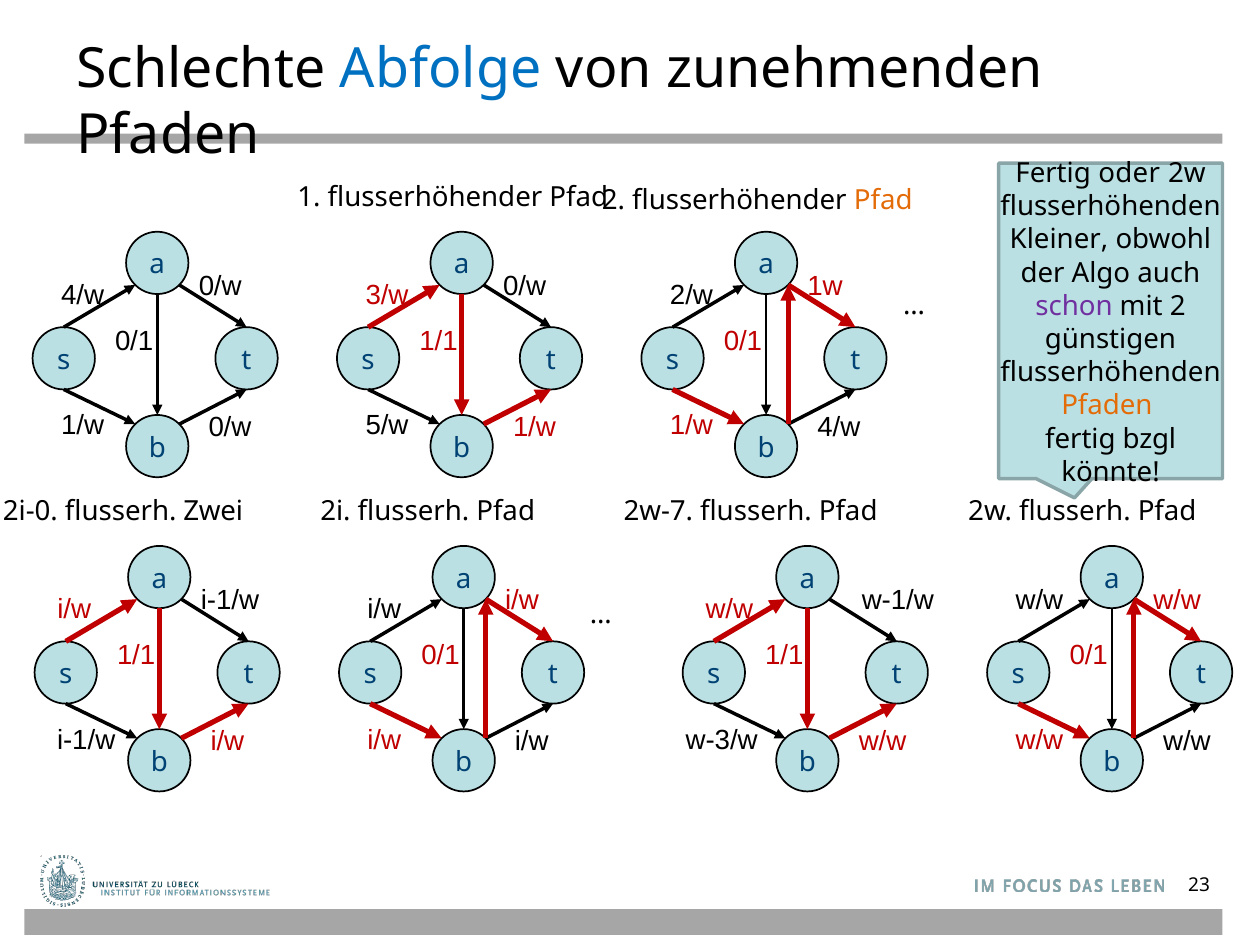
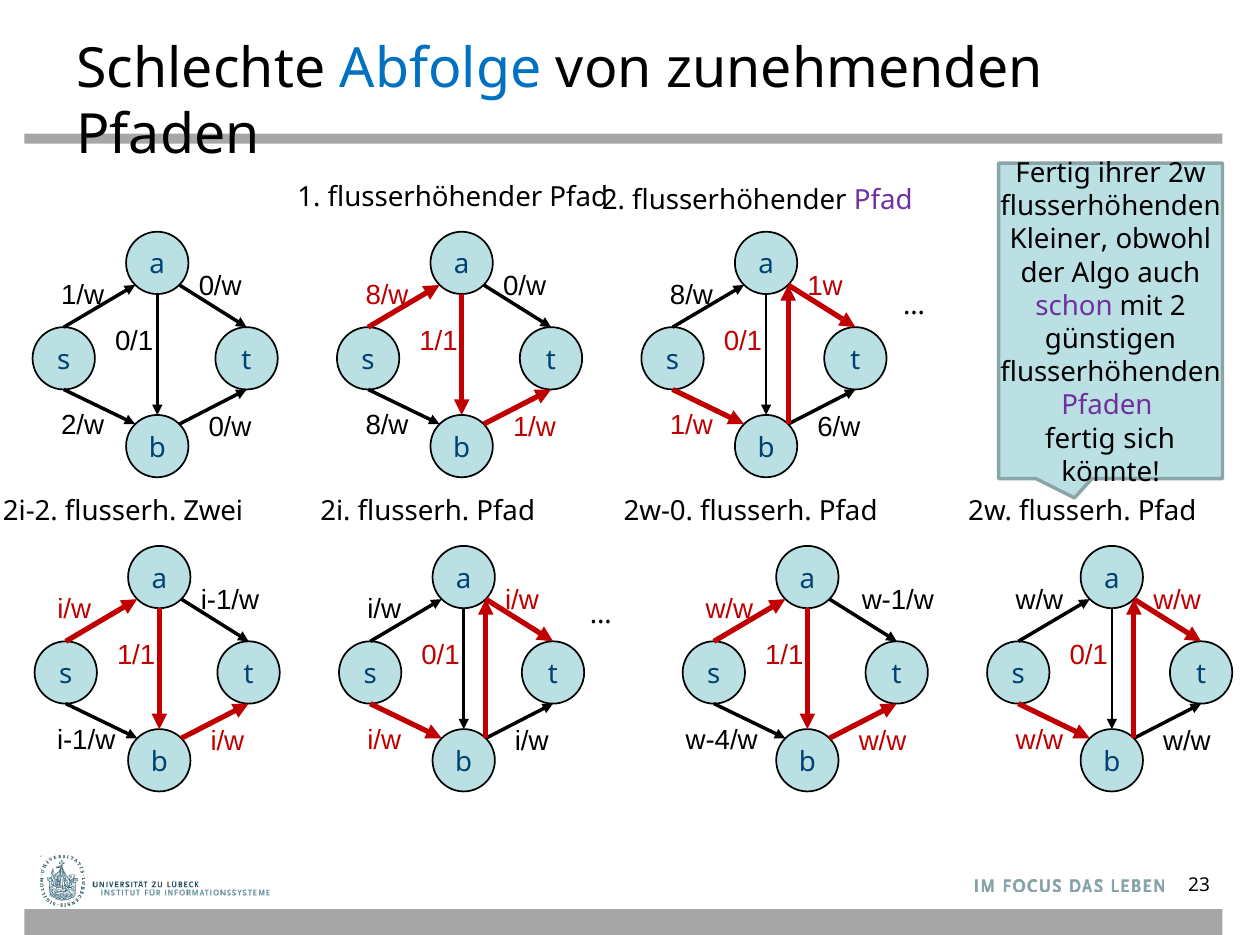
oder: oder -> ihrer (1129, 173)
Pfad colour: orange -> purple (883, 200)
4/w: 4/w -> 1/w (83, 295)
3/w: 3/w -> 8/w (387, 295)
2/w: 2/w -> 8/w (691, 295)
Pfaden colour: orange -> purple (1107, 406)
1/w: 1/w -> 2/w (83, 426)
5/w: 5/w -> 8/w (387, 426)
4/w: 4/w -> 6/w (839, 428)
bzgl: bzgl -> sich (1149, 439)
2i-0: 2i-0 -> 2i-2 (30, 512)
2w-7: 2w-7 -> 2w-0 (658, 512)
w-3/w: w-3/w -> w-4/w (722, 740)
